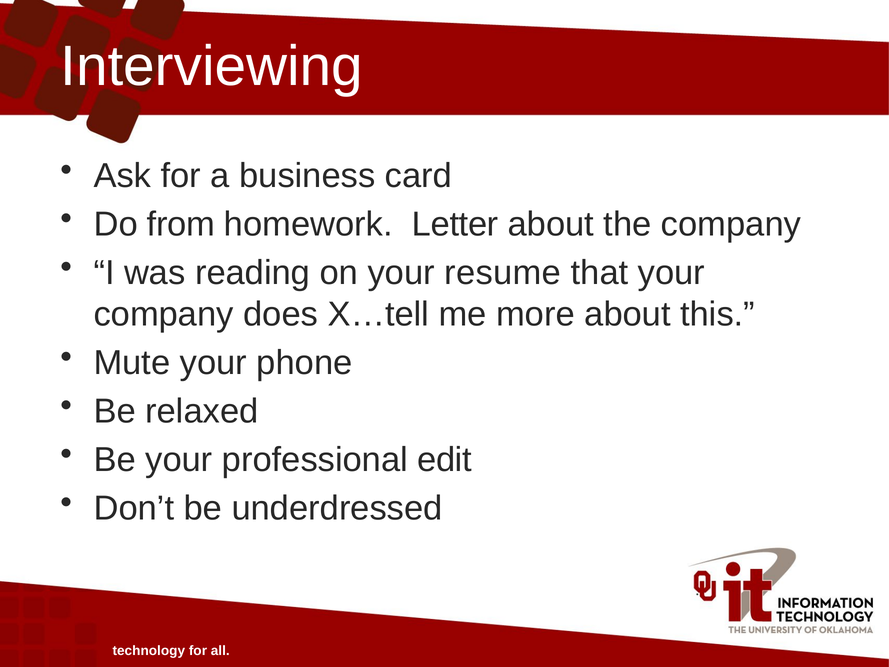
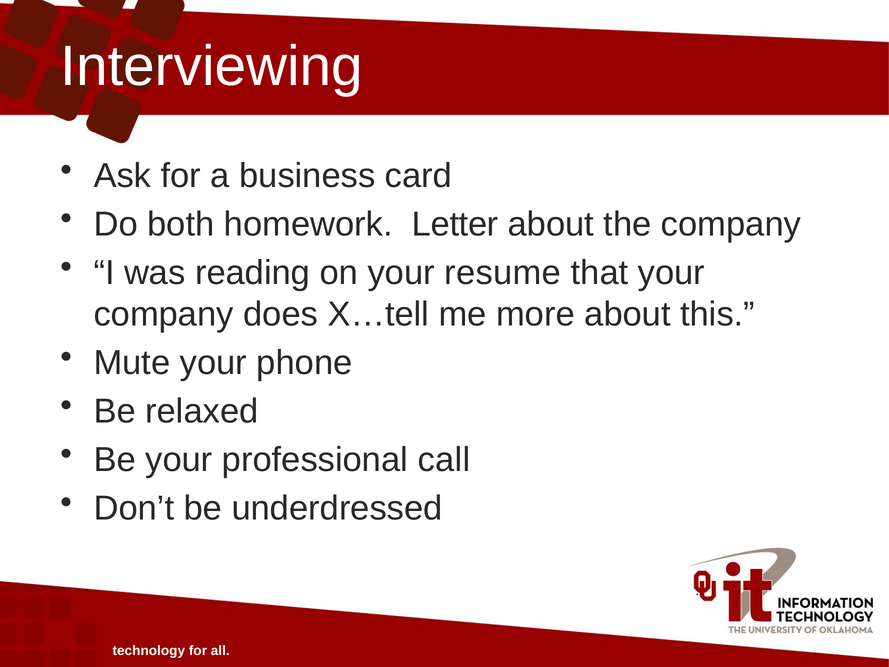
from: from -> both (181, 224)
edit: edit -> call (444, 460)
